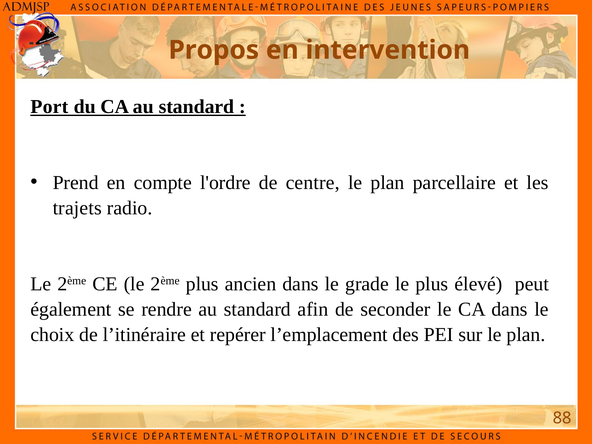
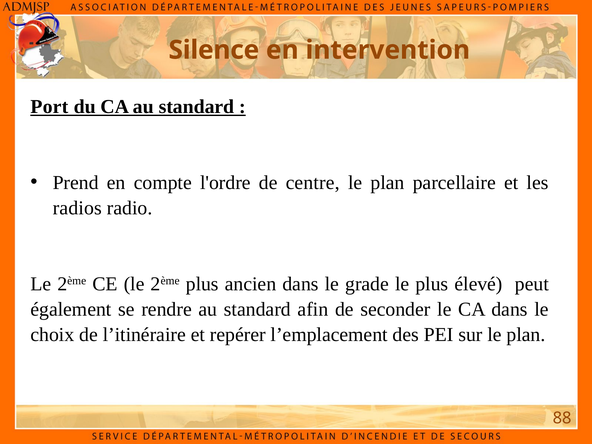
Propos: Propos -> Silence (214, 50)
trajets: trajets -> radios (77, 208)
